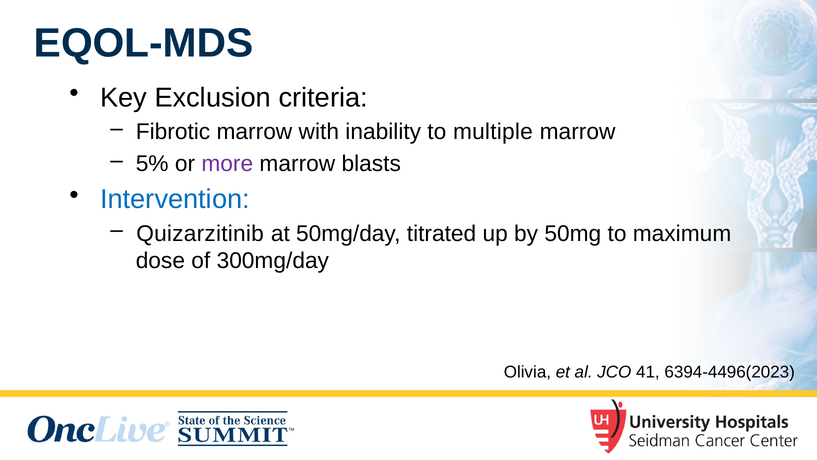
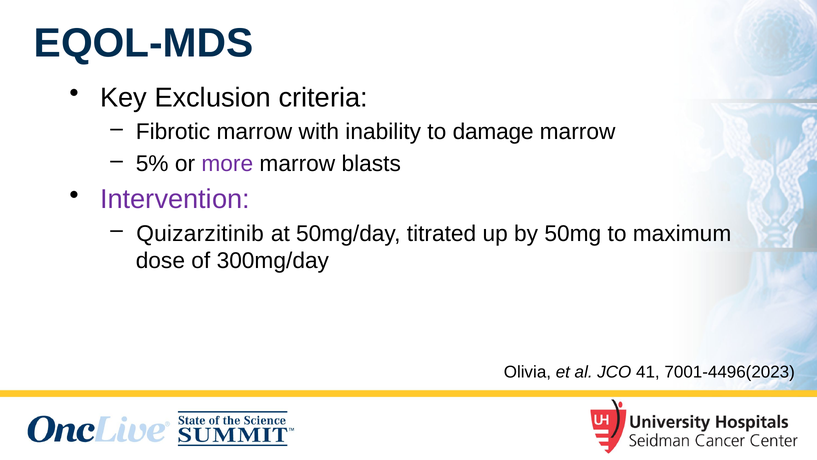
multiple: multiple -> damage (493, 132)
Intervention colour: blue -> purple (175, 199)
6394-4496(2023: 6394-4496(2023 -> 7001-4496(2023 (730, 372)
